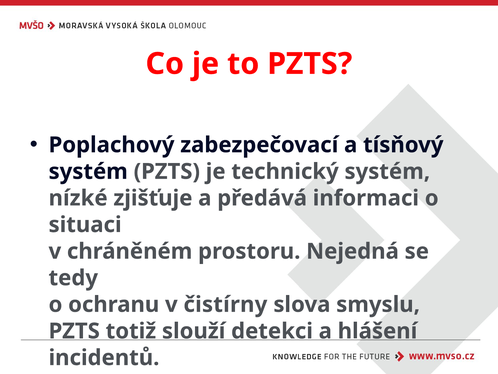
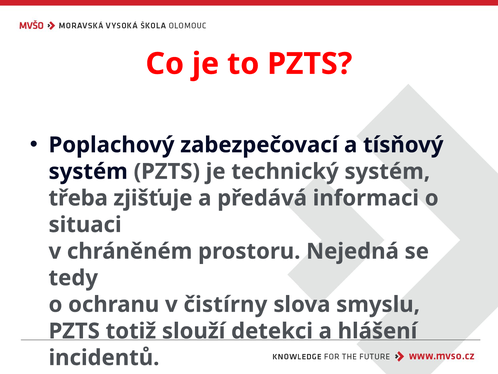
nízké: nízké -> třeba (78, 198)
